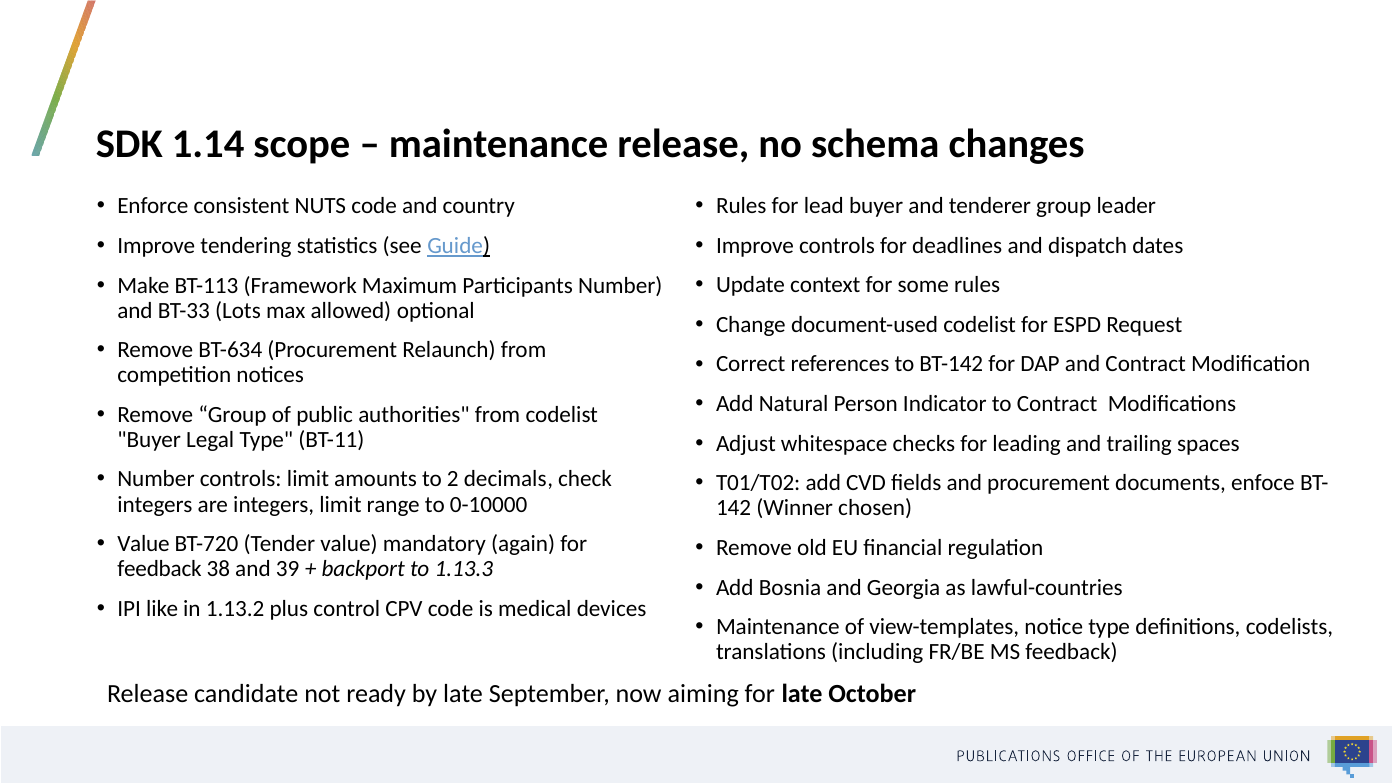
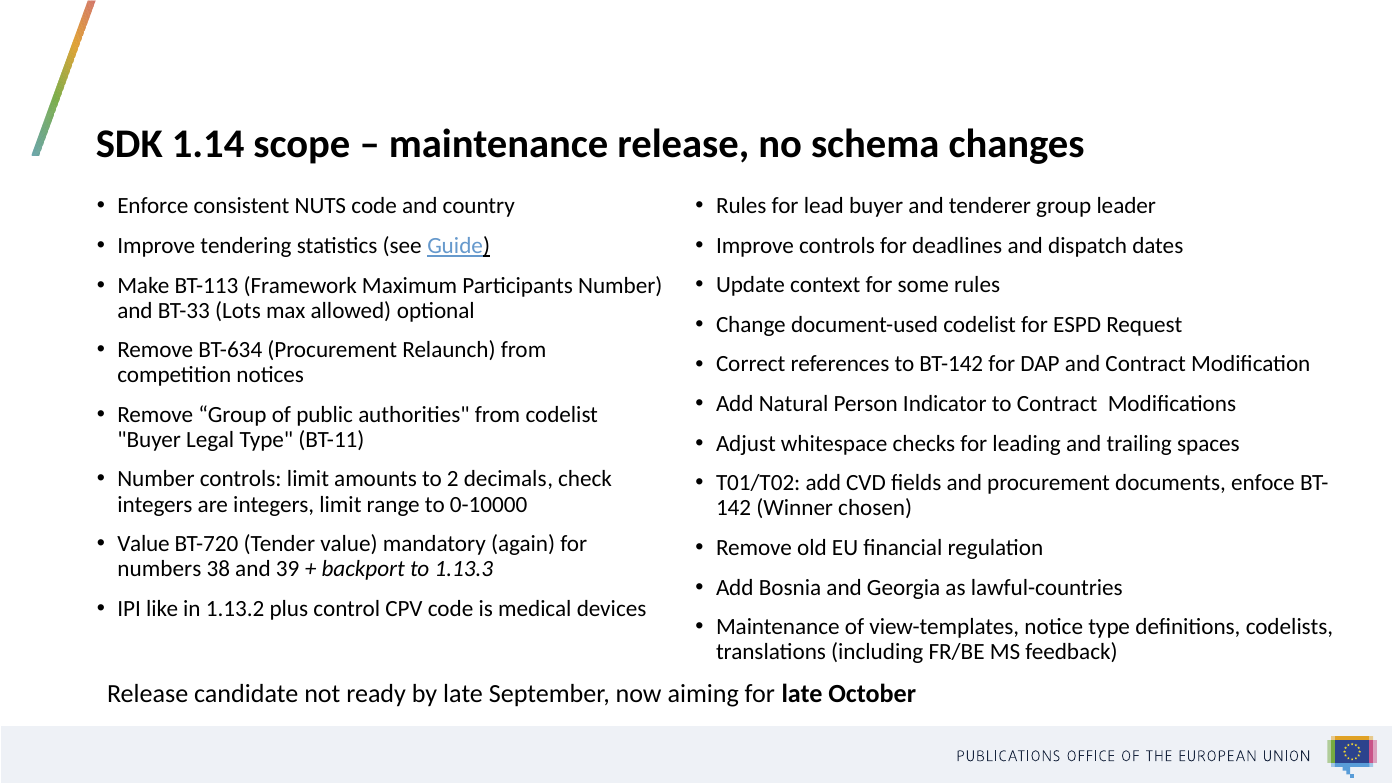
feedback: feedback -> numbers (159, 569)
